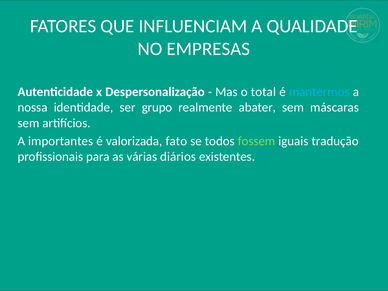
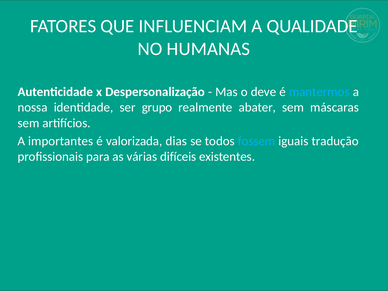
EMPRESAS: EMPRESAS -> HUMANAS (208, 49)
total: total -> deve (264, 92)
fato: fato -> dias (176, 141)
fossem colour: light green -> light blue (257, 141)
diários: diários -> difíceis (178, 157)
